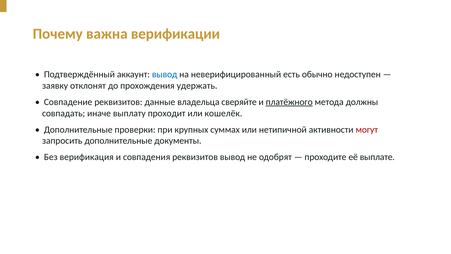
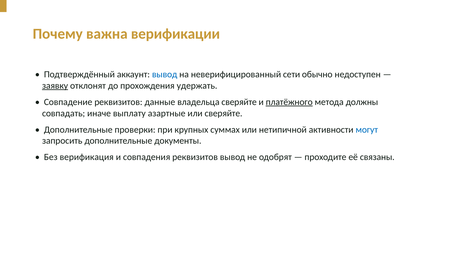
есть: есть -> сети (292, 74)
заявку underline: none -> present (55, 86)
проходит: проходит -> азартные (167, 113)
или кошелёк: кошелёк -> сверяйте (224, 113)
могут colour: red -> blue (367, 129)
выплате: выплате -> связаны (377, 157)
